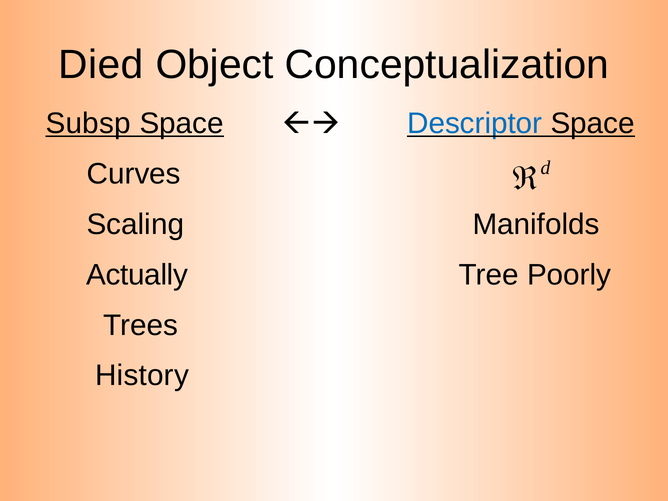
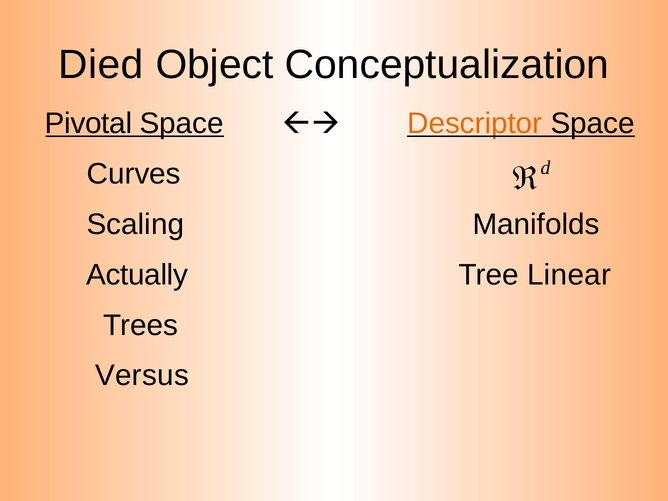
Subsp: Subsp -> Pivotal (89, 123)
Descriptor colour: blue -> orange (475, 123)
Poorly: Poorly -> Linear (569, 275)
History: History -> Versus (142, 376)
